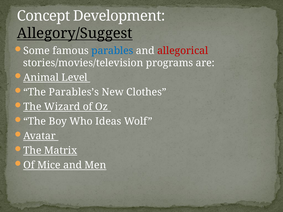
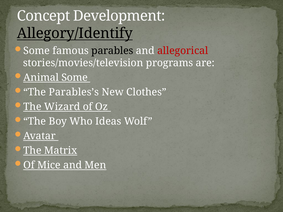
Allegory/Suggest: Allegory/Suggest -> Allegory/Identify (75, 33)
parables colour: blue -> black (112, 51)
Animal Level: Level -> Some (75, 78)
